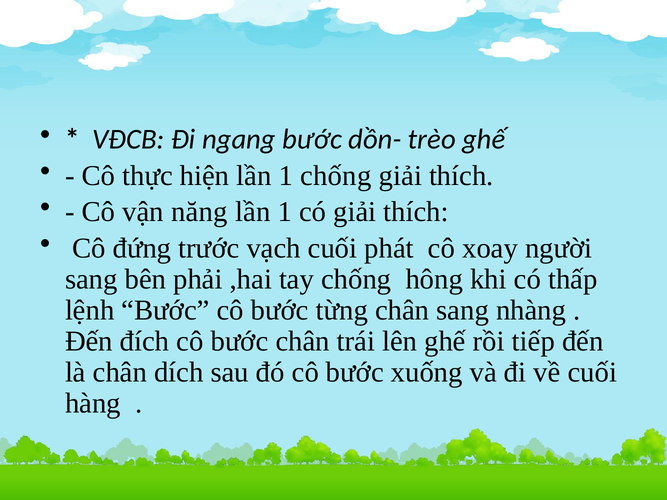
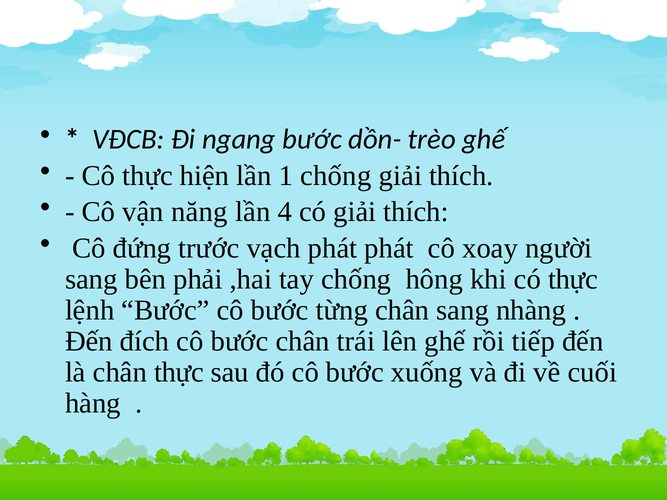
1: 1 -> 4 (285, 212)
vạch cuối: cuối -> phát (332, 248)
có thấp: thấp -> thực (573, 279)
chân dích: dích -> thực (179, 373)
